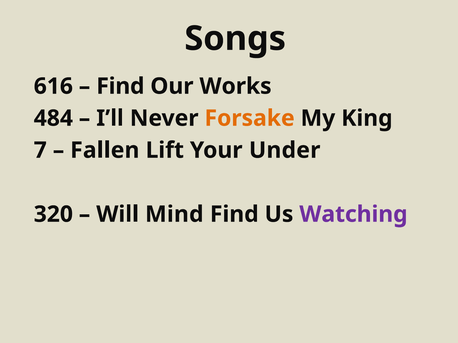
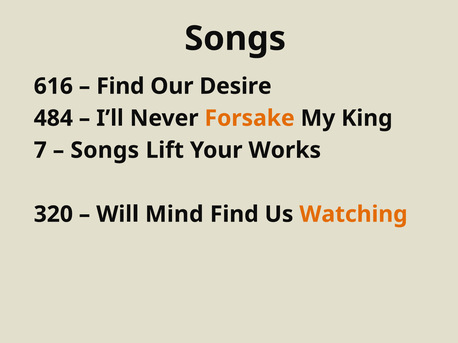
Works: Works -> Desire (236, 86)
Fallen: Fallen -> Songs (105, 150)
Under: Under -> Works (285, 150)
Watching colour: purple -> orange (353, 215)
